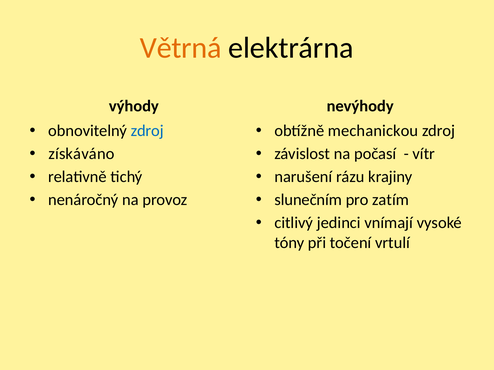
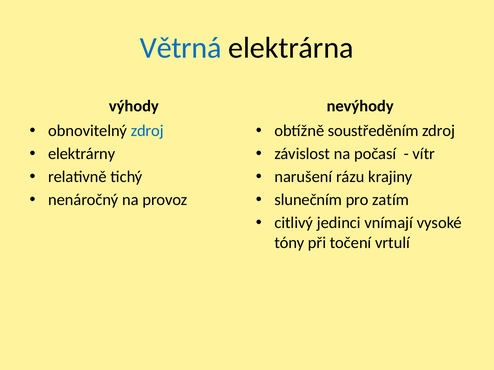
Větrná colour: orange -> blue (181, 48)
mechanickou: mechanickou -> soustředěním (373, 131)
získáváno: získáváno -> elektrárny (82, 154)
